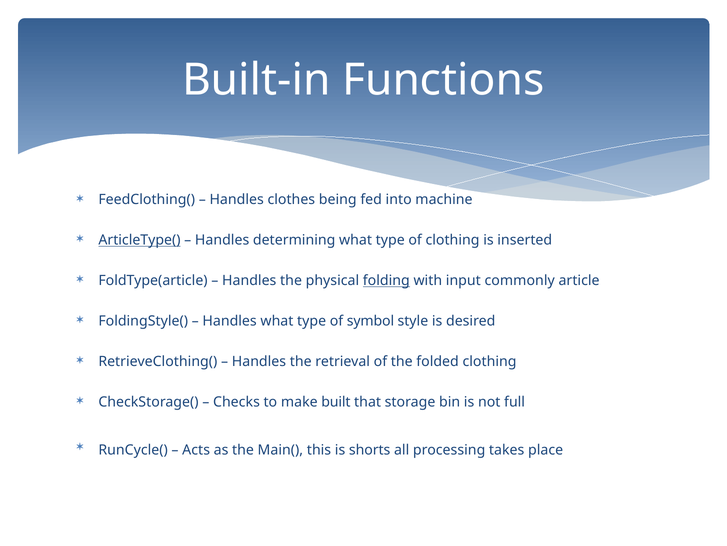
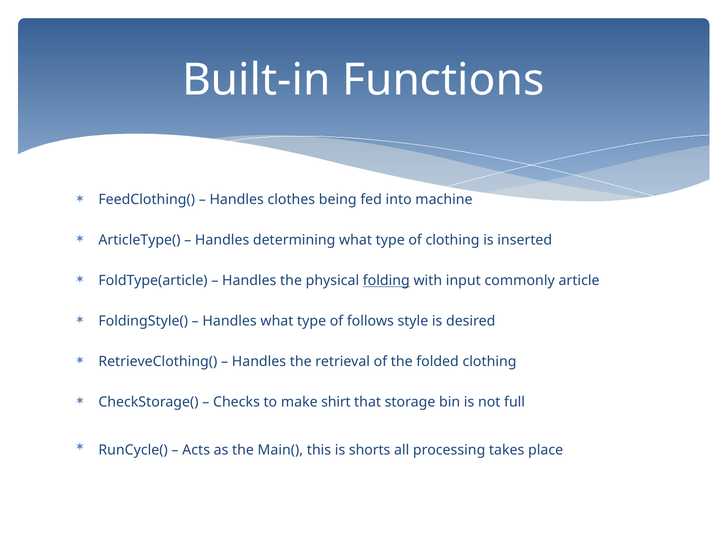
ArticleType( underline: present -> none (139, 240)
symbol: symbol -> follows (370, 321)
built: built -> shirt (336, 402)
